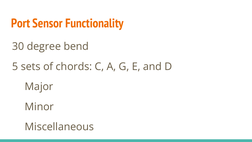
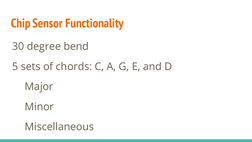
Port: Port -> Chip (21, 23)
